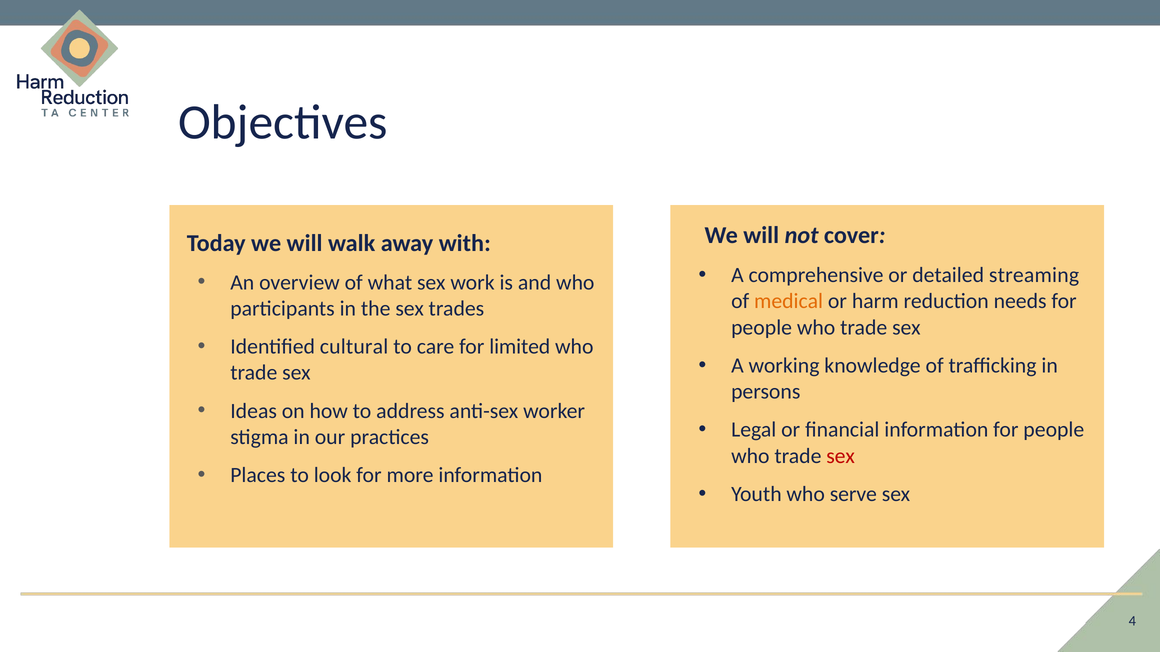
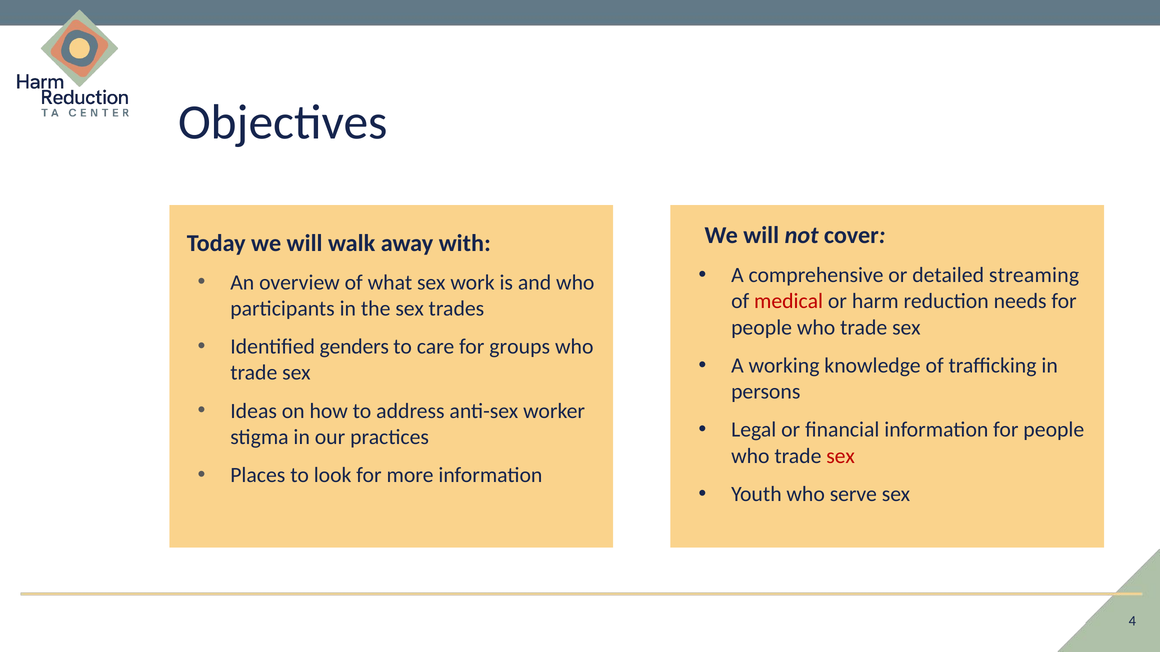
medical colour: orange -> red (789, 302)
cultural: cultural -> genders (354, 347)
limited: limited -> groups (520, 347)
